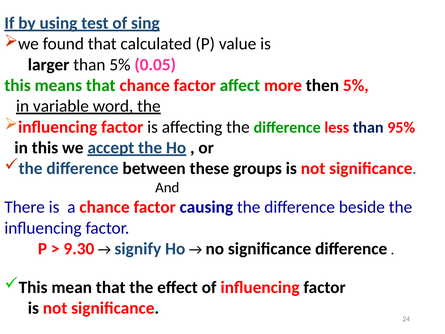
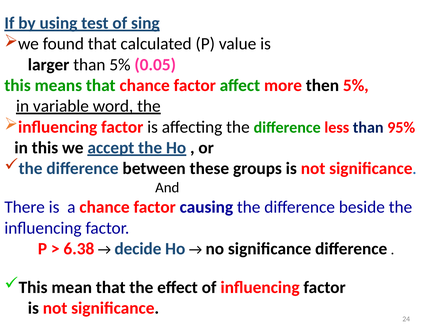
9.30: 9.30 -> 6.38 (79, 249)
signify: signify -> decide (138, 249)
